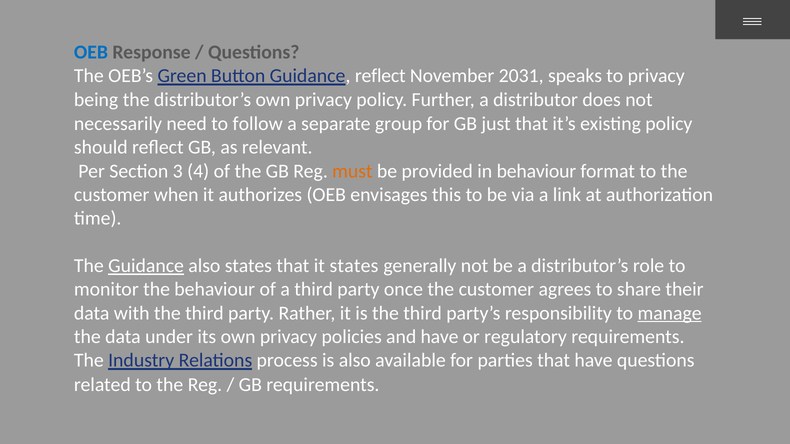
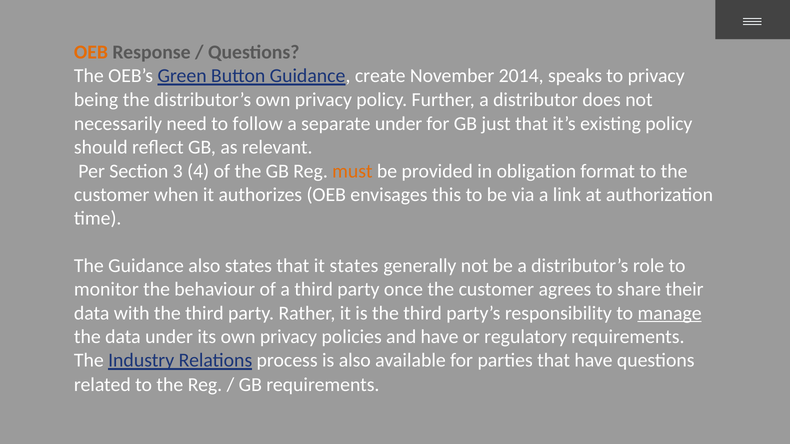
OEB colour: blue -> orange (91, 52)
Guidance reflect: reflect -> create (380, 76)
2031: 2031 -> 2014 (521, 76)
separate group: group -> under (399, 124)
in behaviour: behaviour -> obligation (536, 171)
Guidance underline: present -> none (146, 266)
